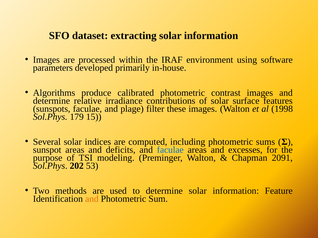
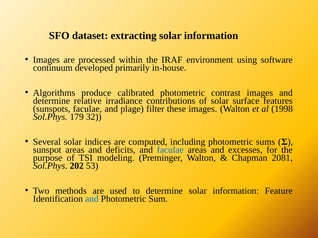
parameters: parameters -> continuum (53, 68)
15: 15 -> 32 (94, 117)
2091: 2091 -> 2081 (282, 158)
and colour: orange -> blue (92, 199)
